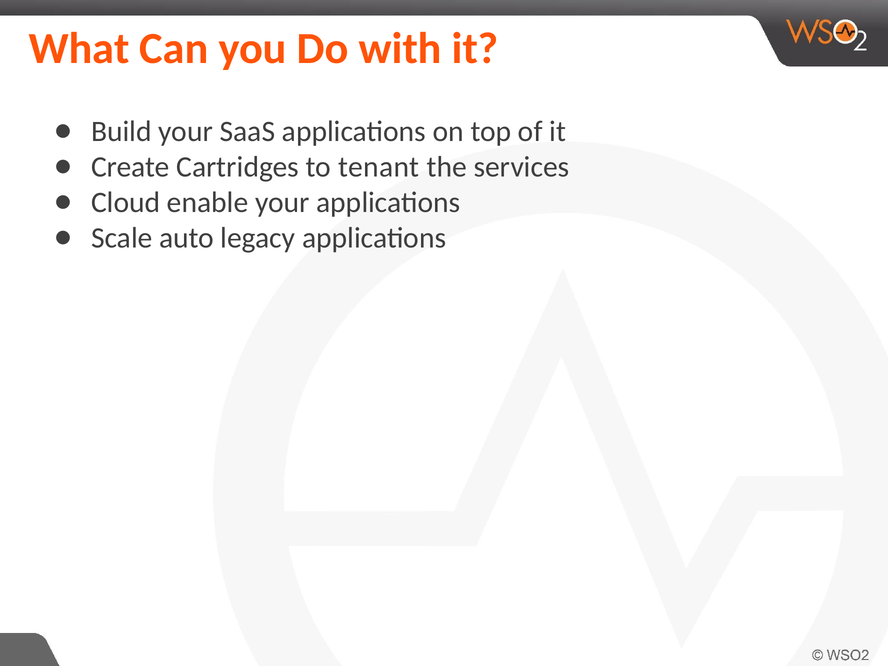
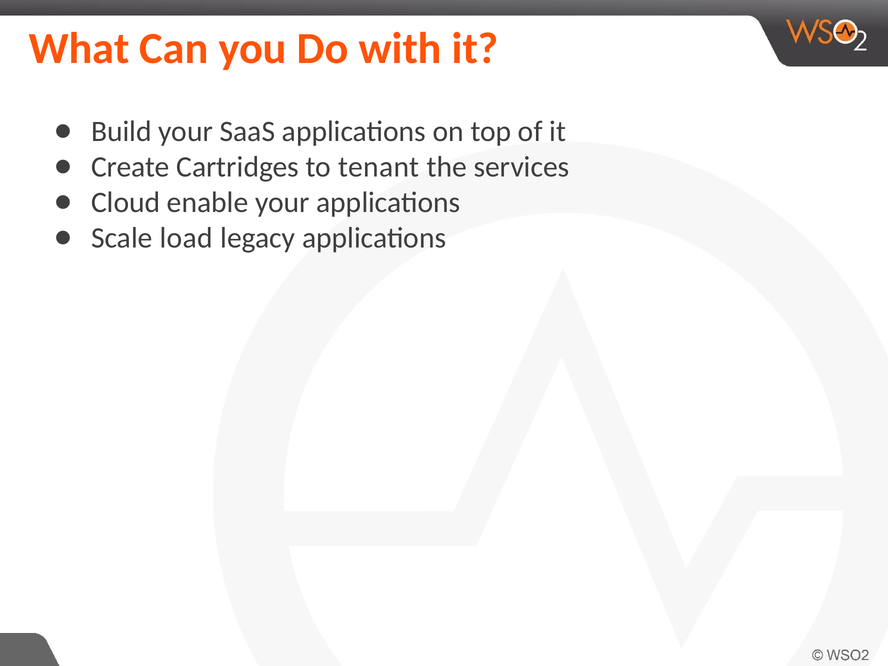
auto: auto -> load (186, 238)
